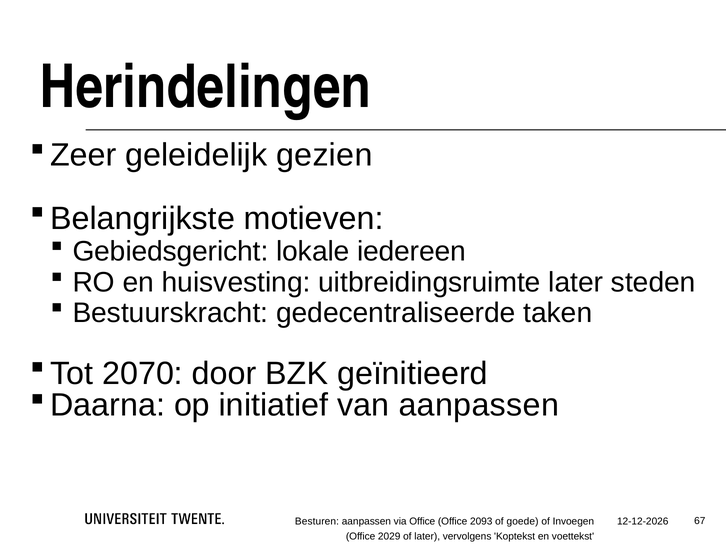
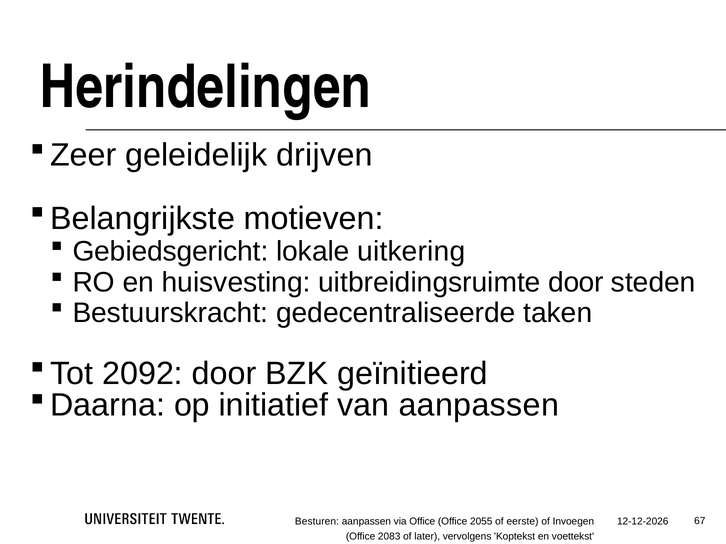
gezien: gezien -> drijven (324, 155)
iedereen: iedereen -> uitkering (411, 252)
uitbreidingsruimte later: later -> door (576, 283)
2070: 2070 -> 2092 (143, 374)
2093: 2093 -> 2055 (481, 522)
goede: goede -> eerste (523, 522)
2029: 2029 -> 2083 (389, 537)
